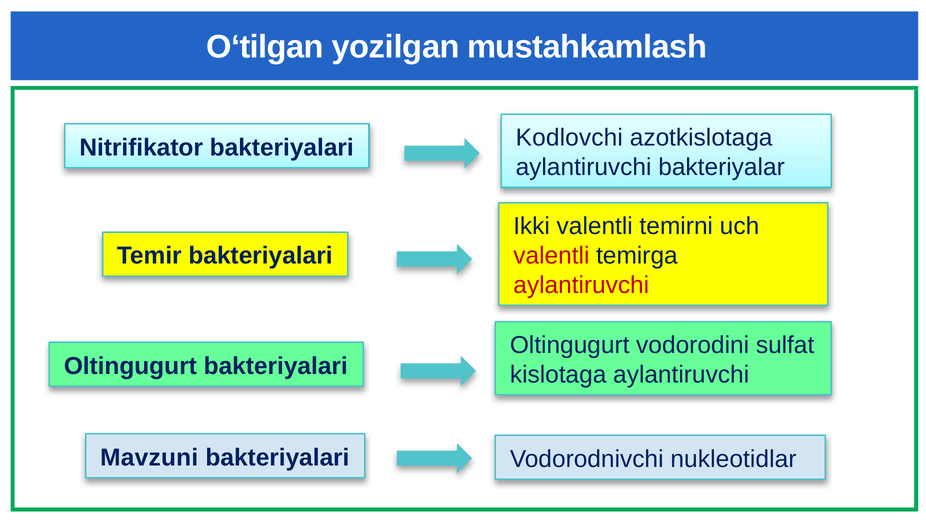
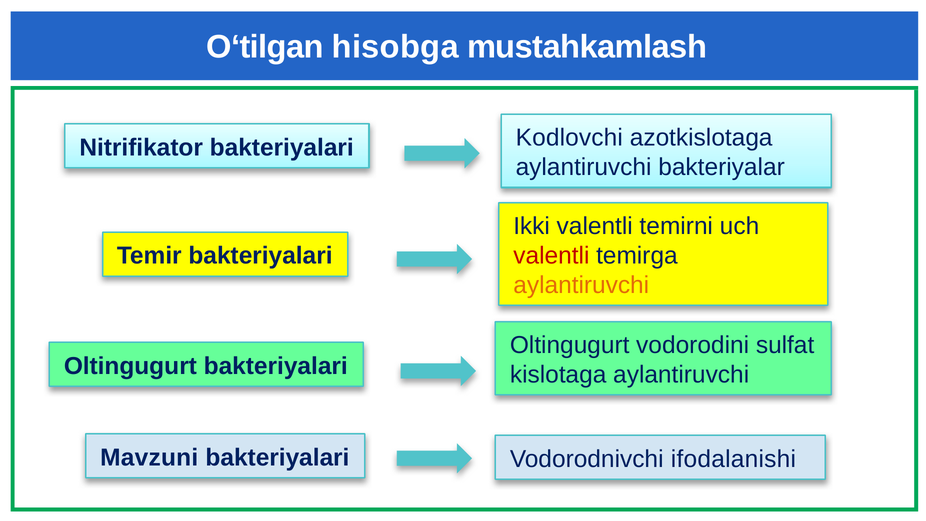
yozilgan: yozilgan -> hisobga (395, 47)
aylantiruvchi colour: red -> orange (581, 285)
nukleotidlar: nukleotidlar -> ifodalanishi (733, 459)
